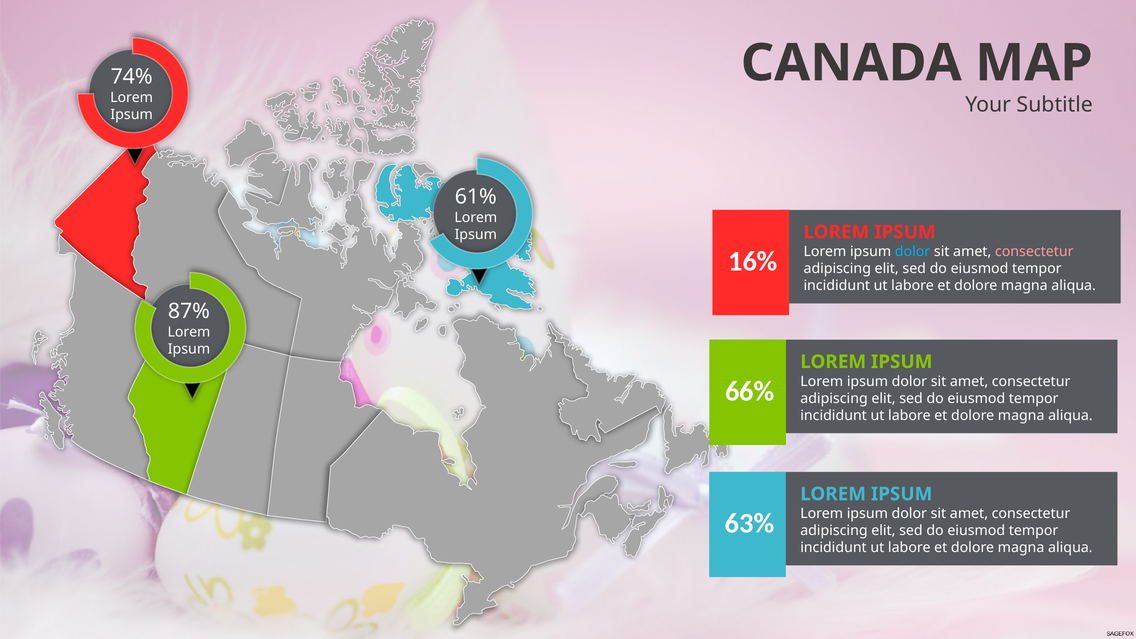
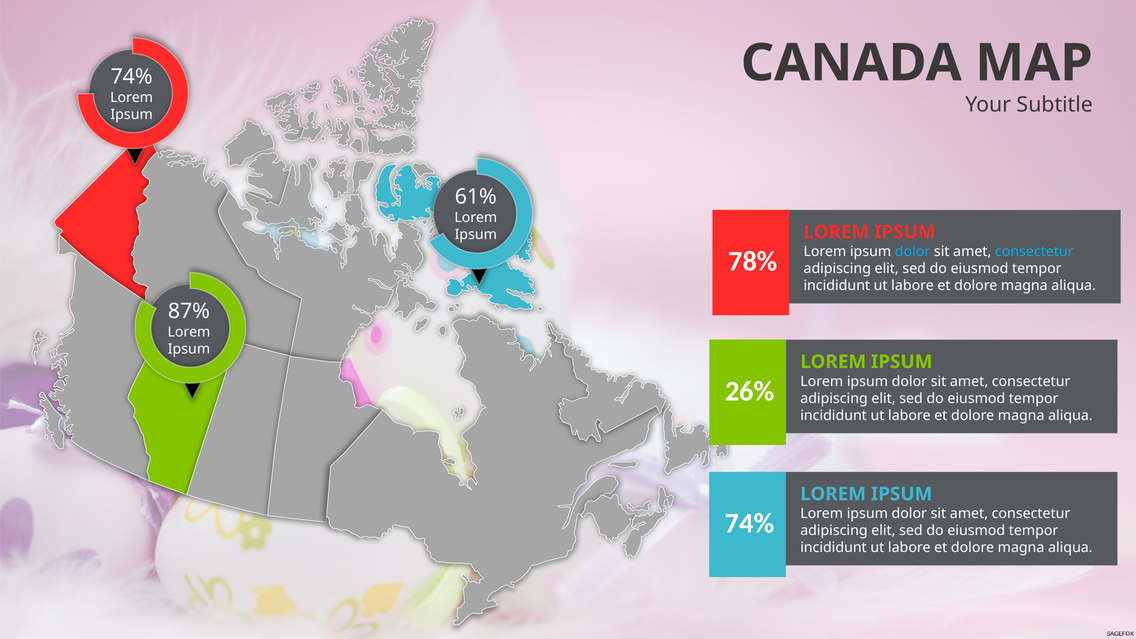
consectetur colour: pink -> light blue (1034, 252)
16%: 16% -> 78% (753, 262)
66%: 66% -> 26% (750, 391)
63%: 63% -> 74% (750, 524)
